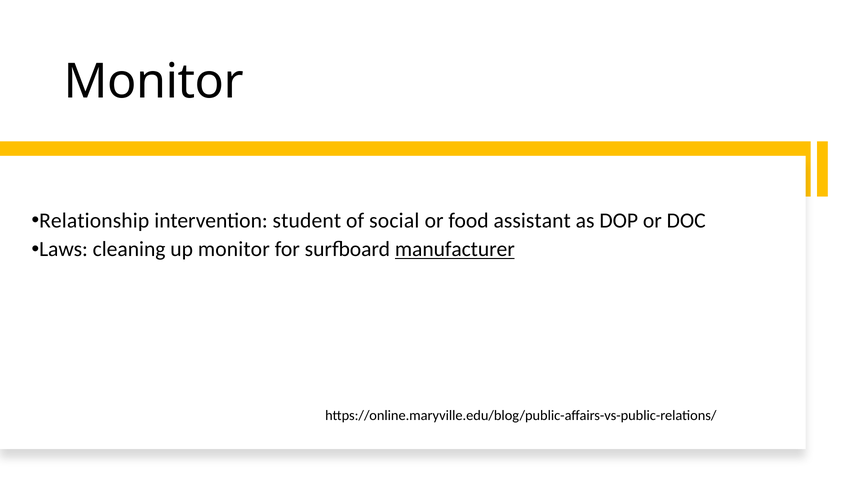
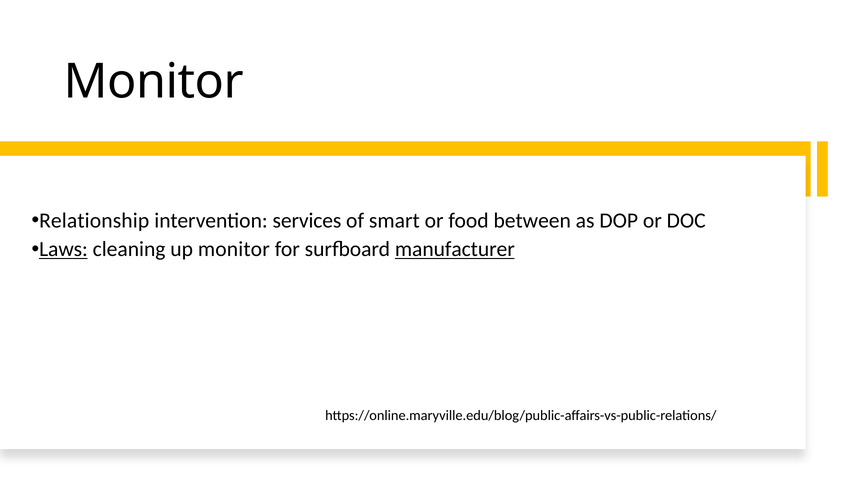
student: student -> services (307, 221)
social: social -> smart (394, 221)
assistant: assistant -> between (532, 221)
Laws underline: none -> present (63, 250)
